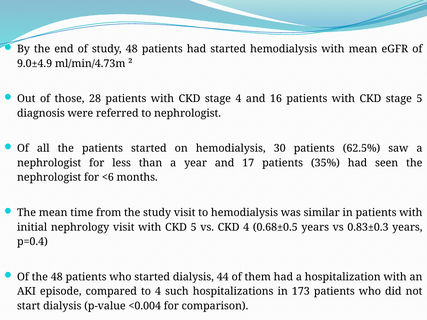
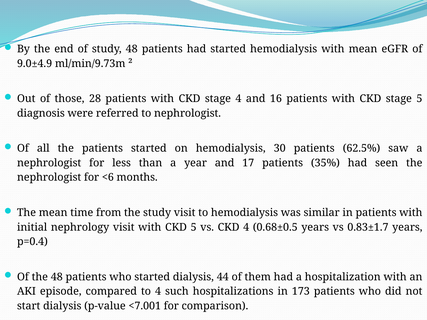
ml/min/4.73m: ml/min/4.73m -> ml/min/9.73m (90, 64)
0.83±0.3: 0.83±0.3 -> 0.83±1.7 (368, 227)
<0.004: <0.004 -> <7.001 (145, 306)
